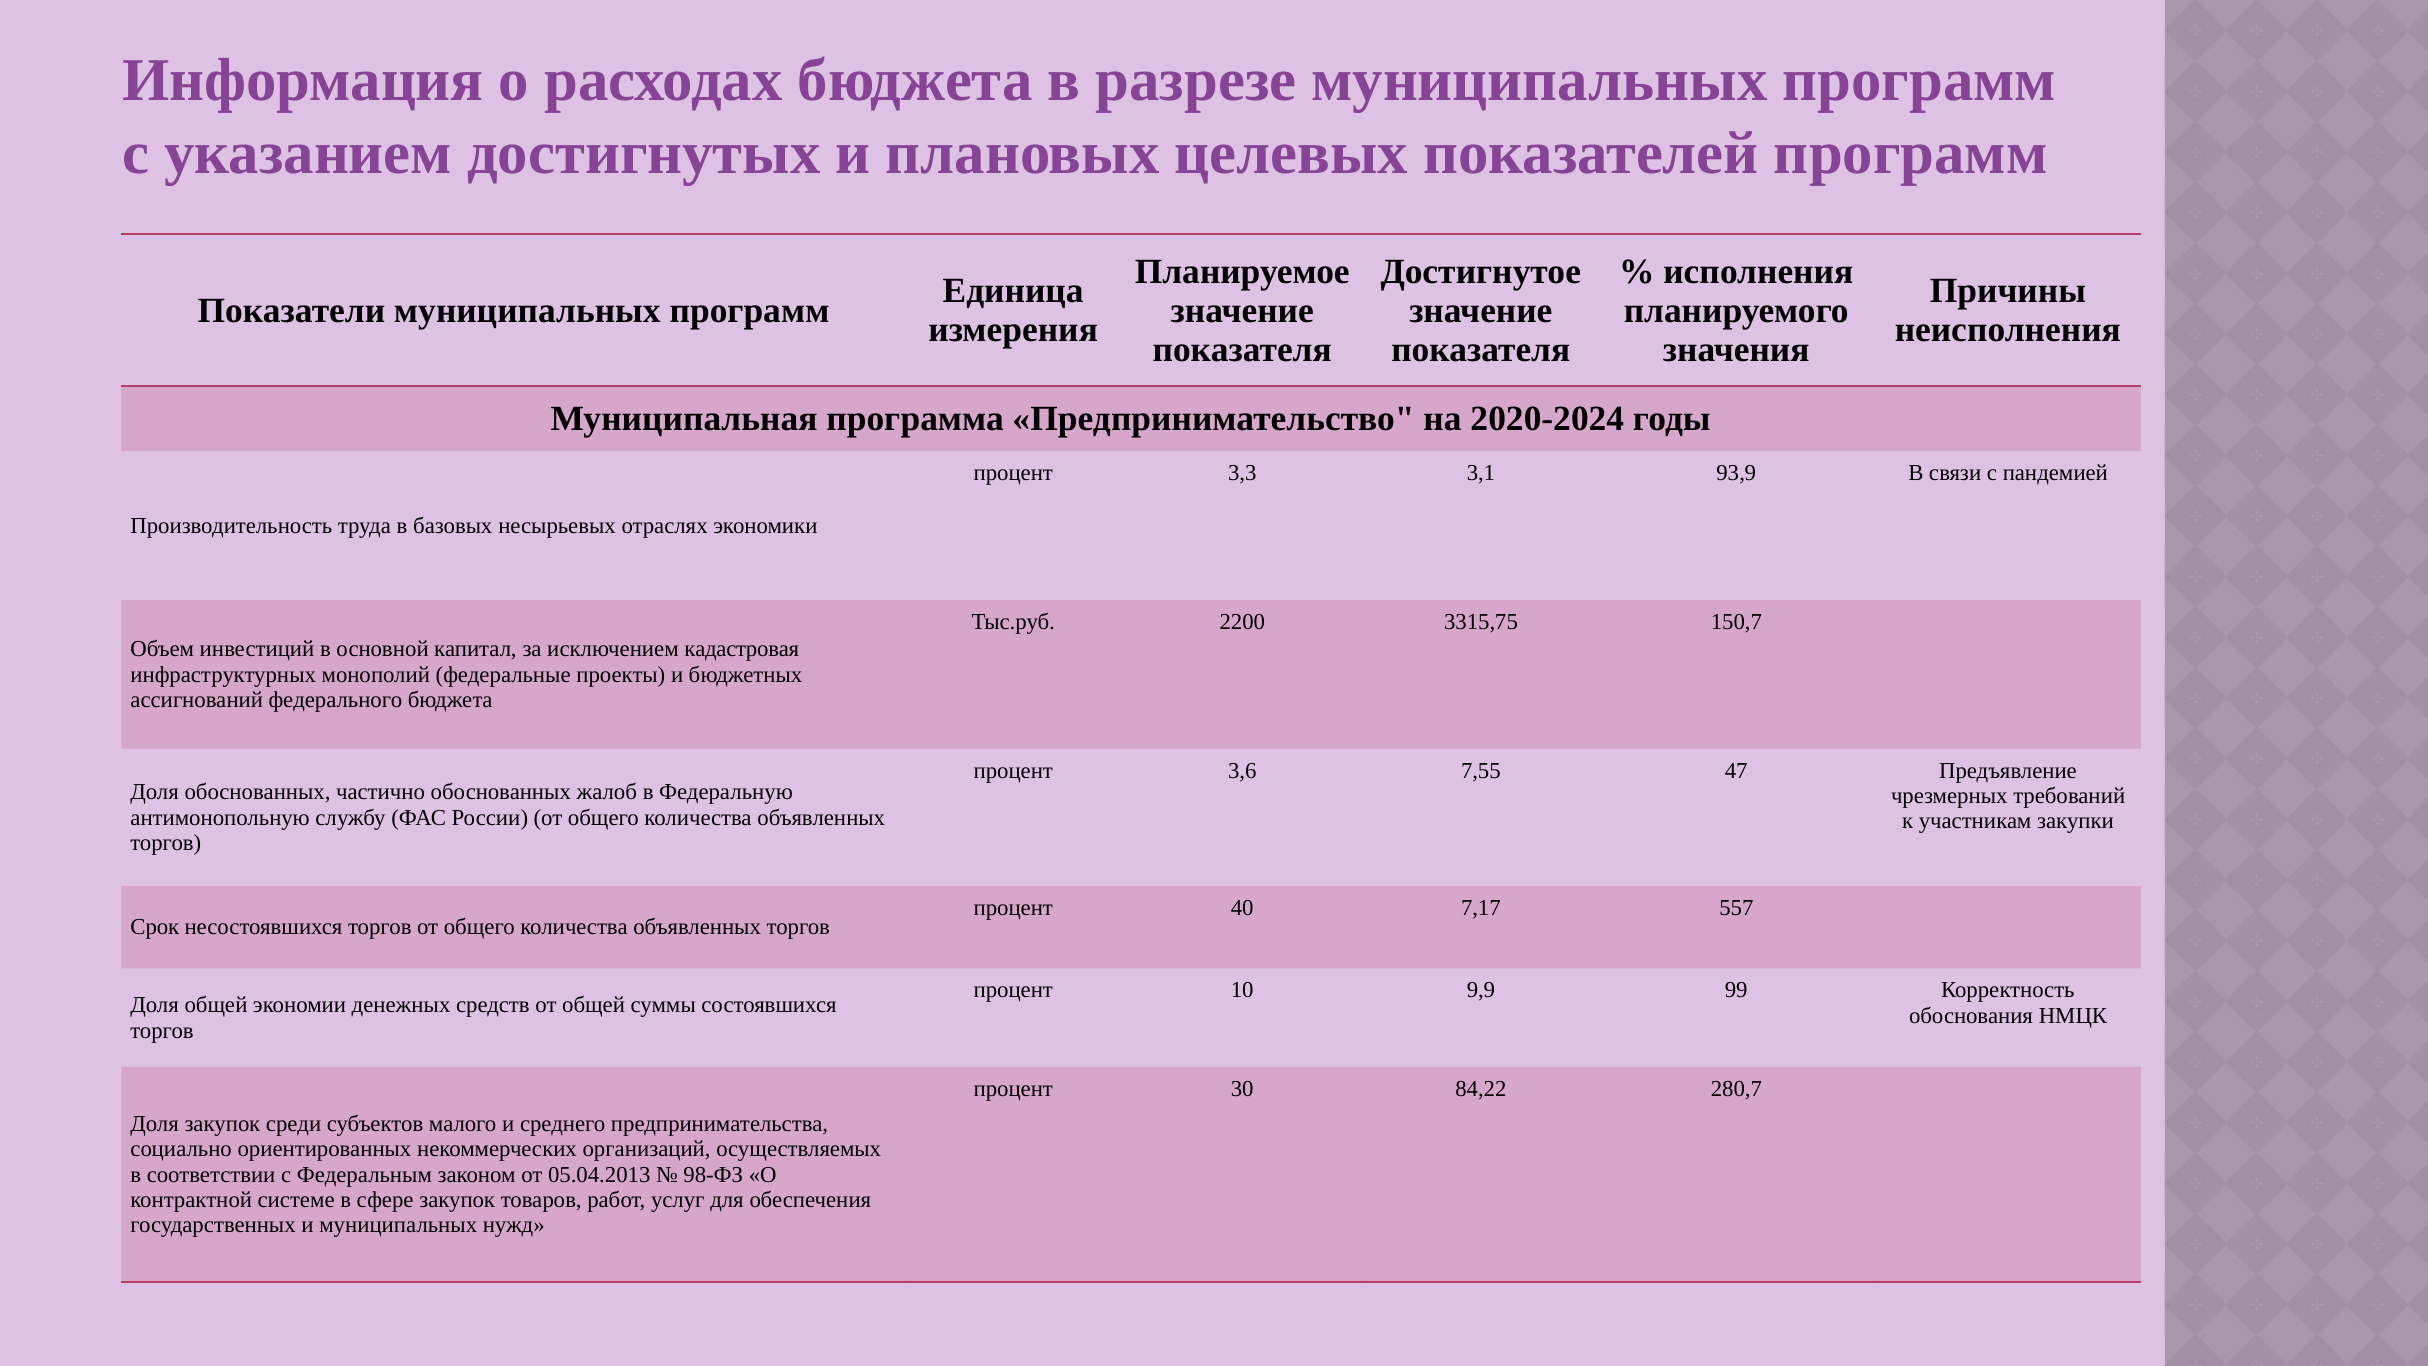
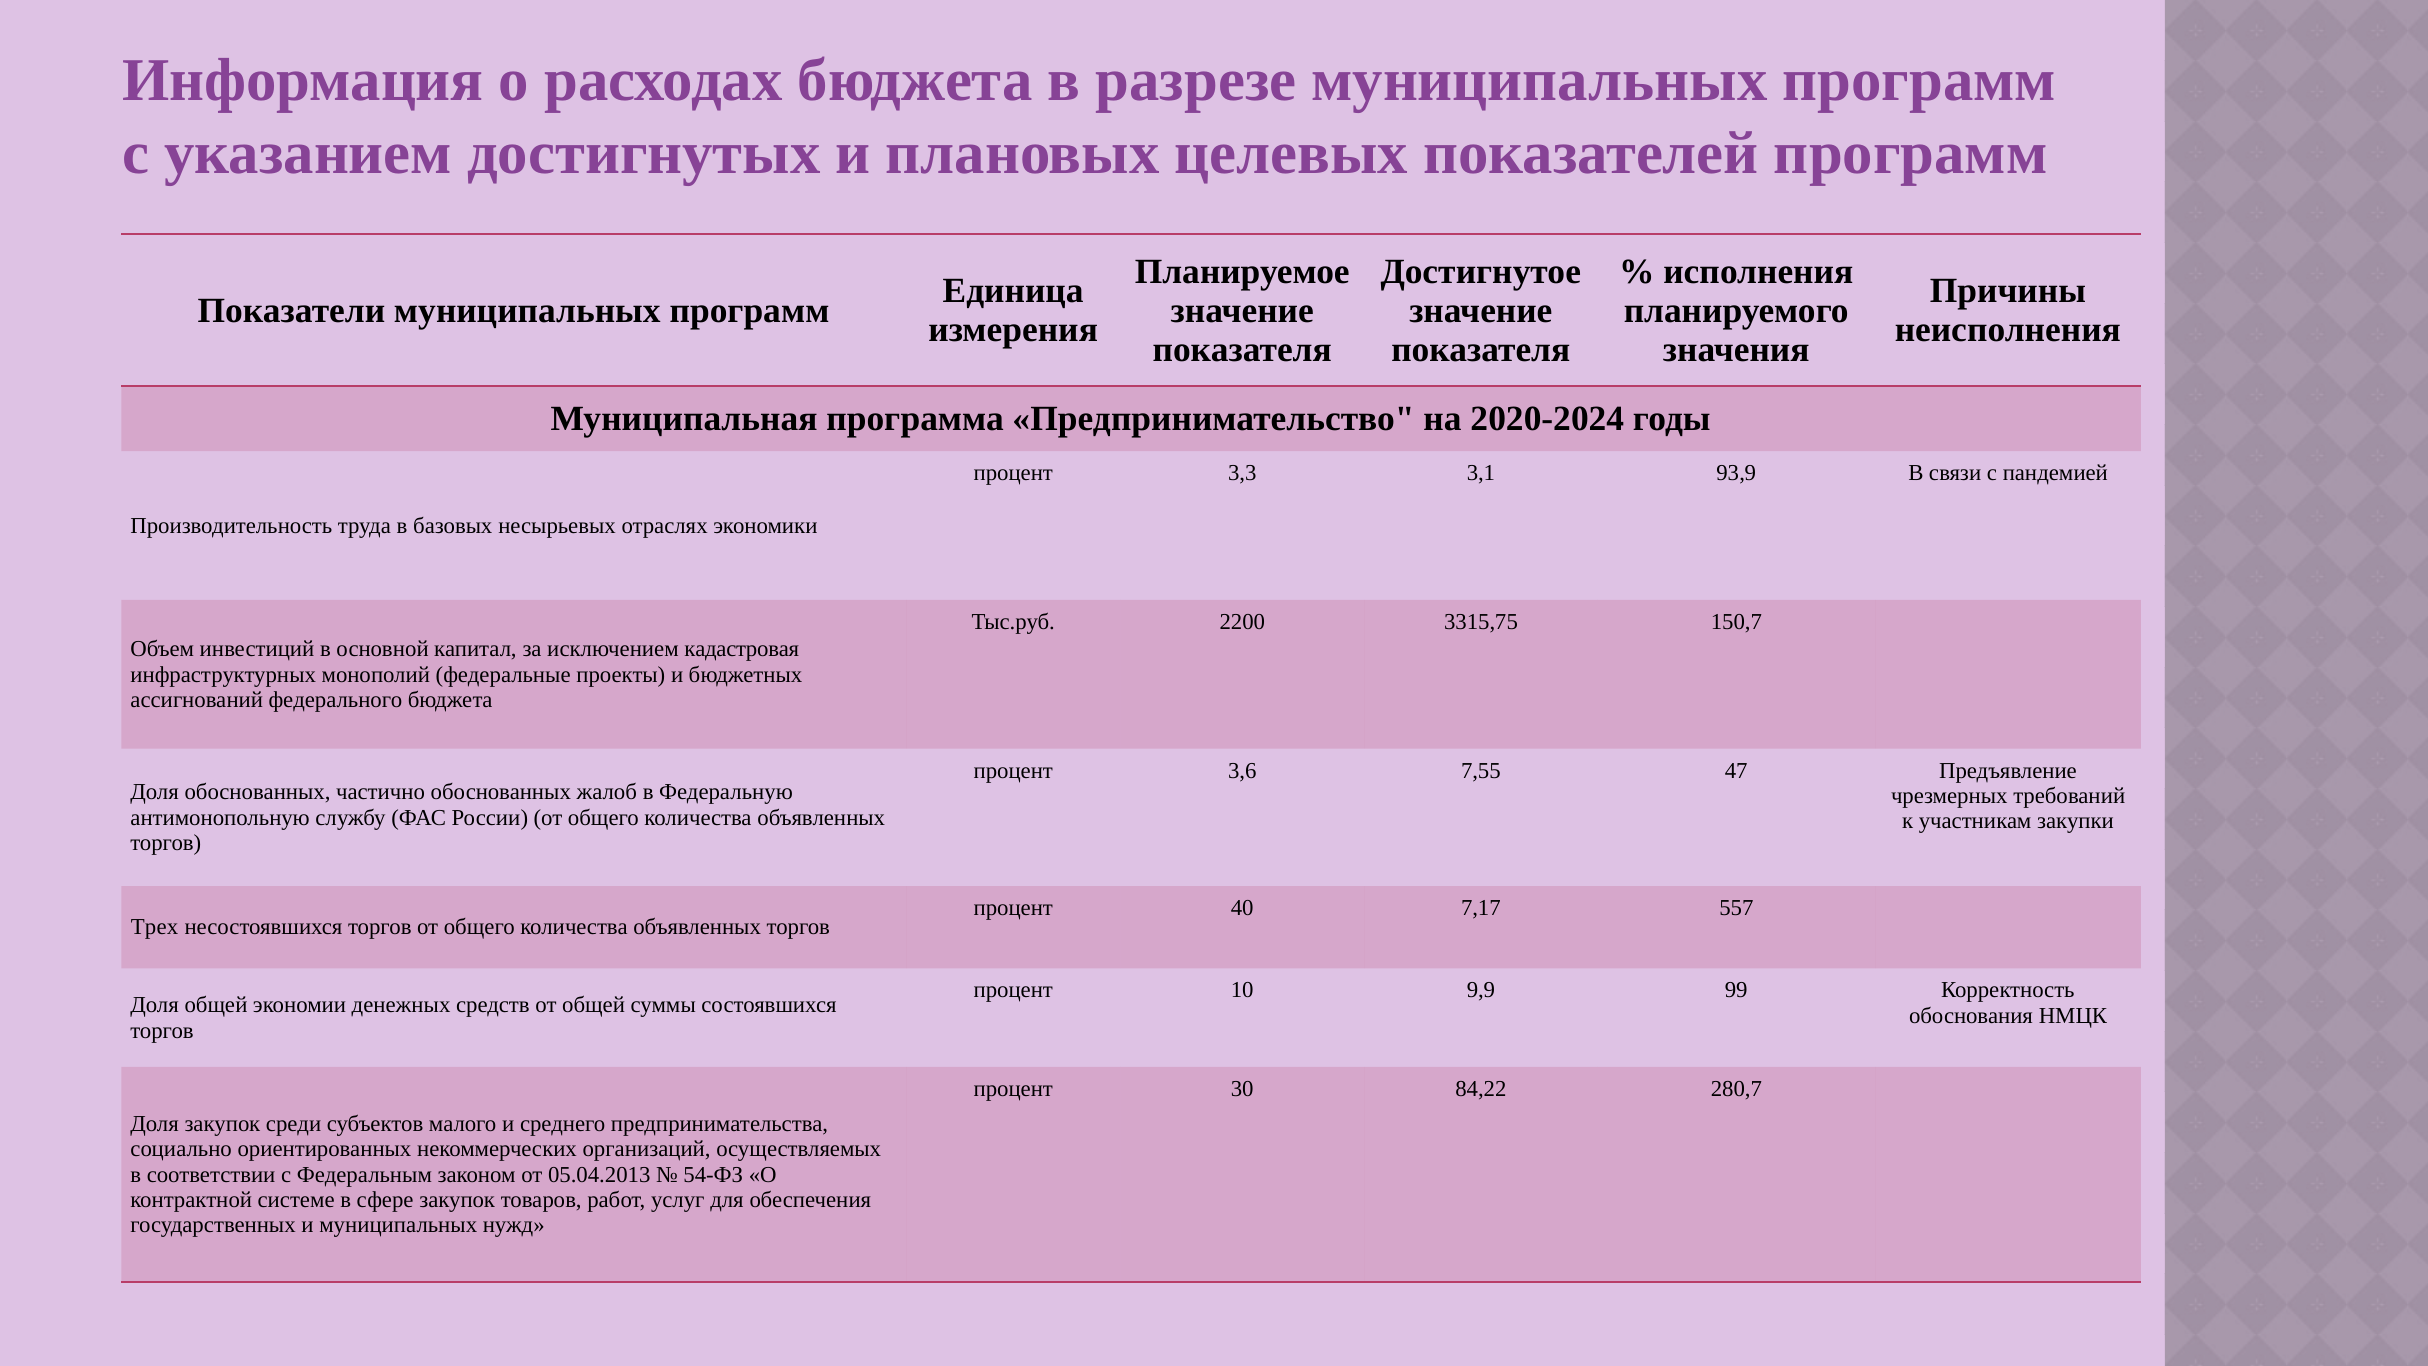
Срок: Срок -> Трех (155, 927)
98-ФЗ: 98-ФЗ -> 54-ФЗ (713, 1174)
